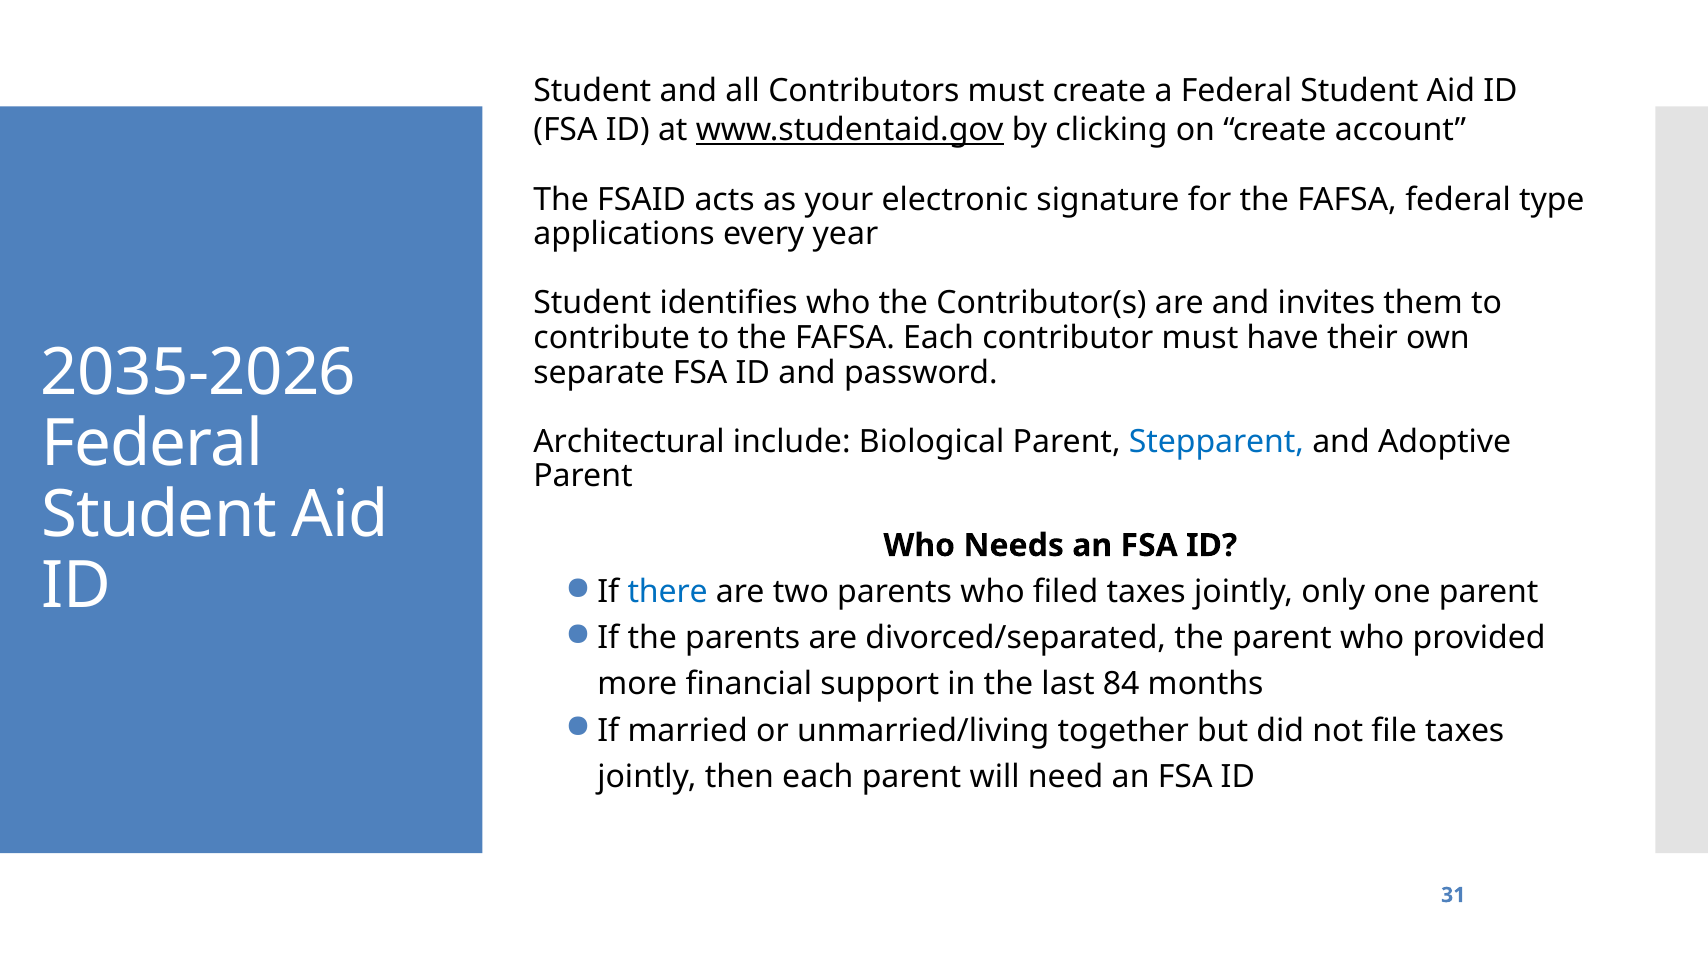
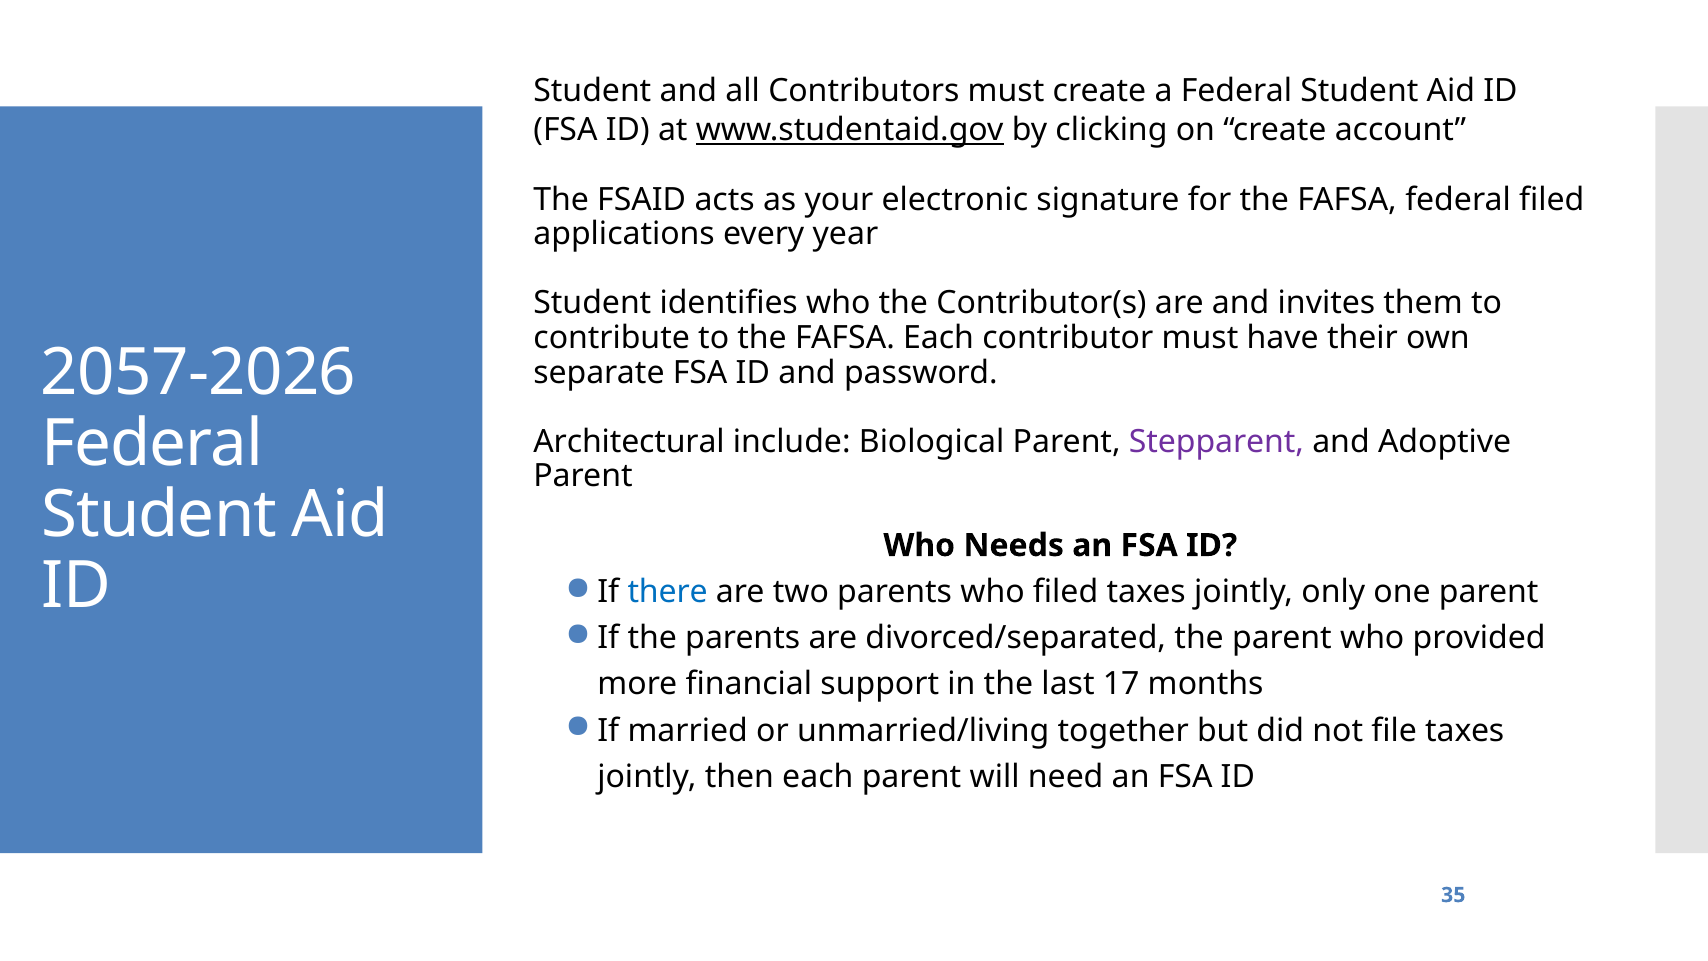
federal type: type -> filed (1552, 200)
2035-2026: 2035-2026 -> 2057-2026 (199, 373)
Stepparent colour: blue -> purple (1216, 442)
84: 84 -> 17 (1121, 684)
31: 31 -> 35 (1453, 895)
